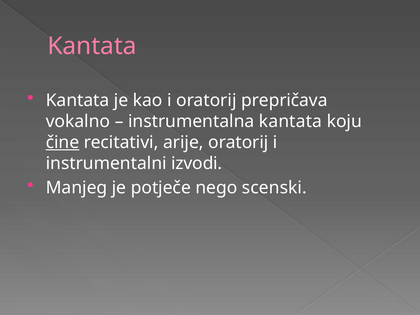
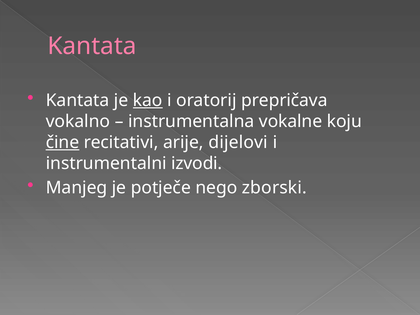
kao underline: none -> present (148, 100)
instrumentalna kantata: kantata -> vokalne (291, 121)
arije oratorij: oratorij -> dijelovi (238, 142)
scenski: scenski -> zborski (274, 188)
